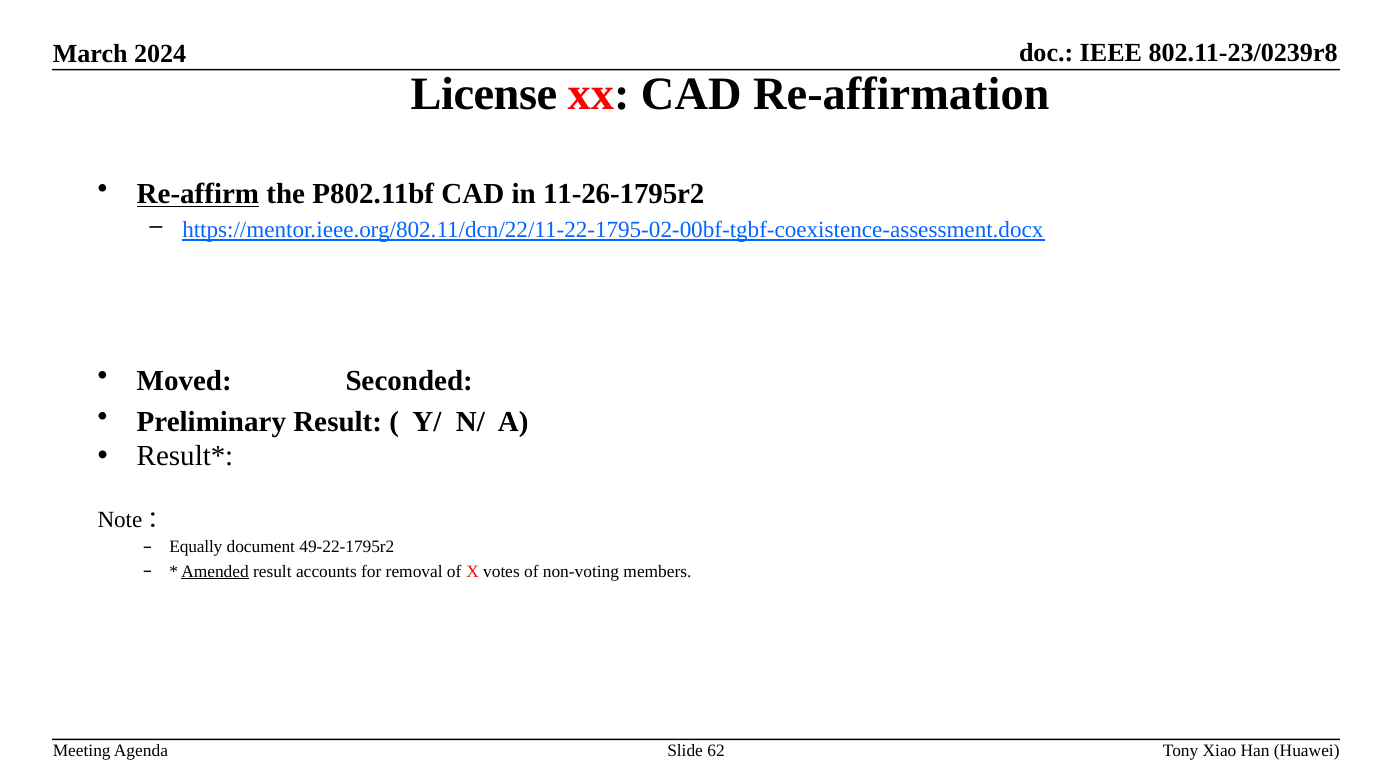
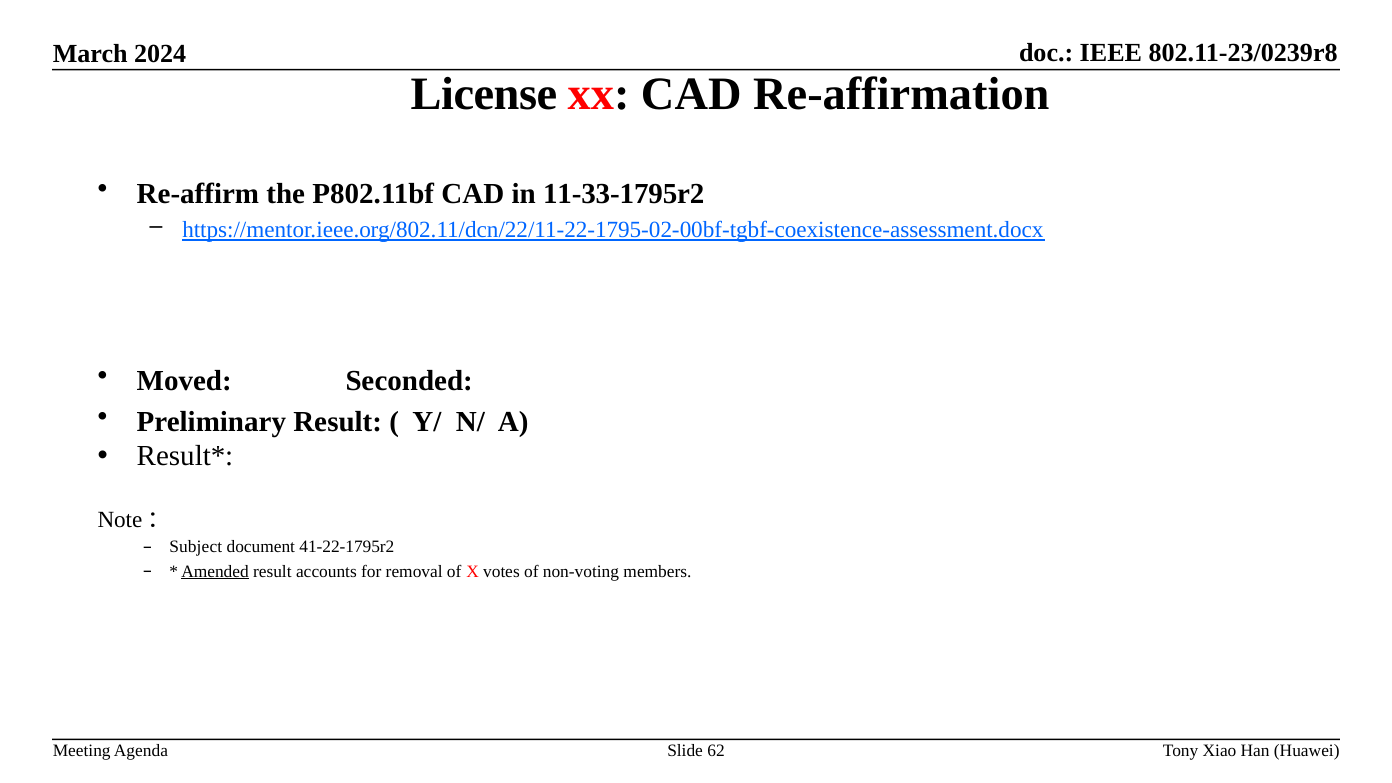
Re-affirm underline: present -> none (198, 194)
11-26-1795r2: 11-26-1795r2 -> 11-33-1795r2 (624, 194)
Equally: Equally -> Subject (196, 547)
49-22-1795r2: 49-22-1795r2 -> 41-22-1795r2 (347, 547)
